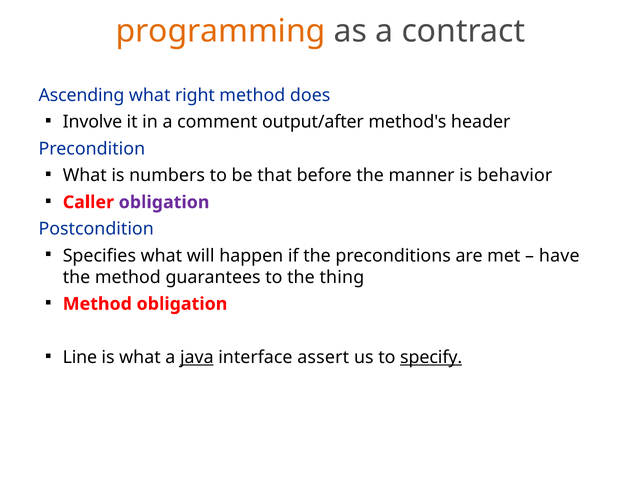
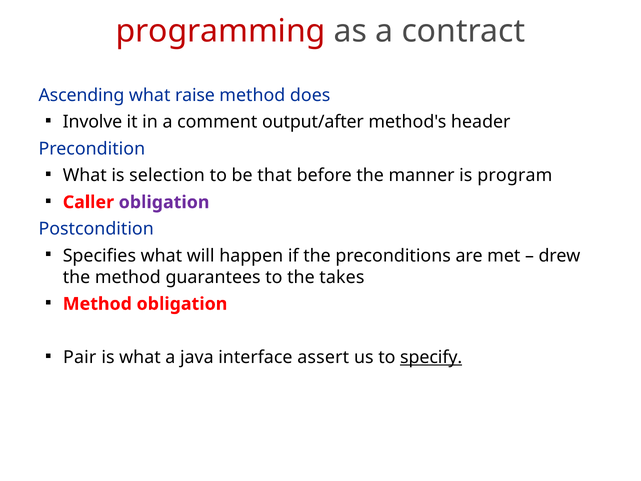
programming colour: orange -> red (221, 31)
right: right -> raise (195, 95)
numbers: numbers -> selection (167, 175)
behavior: behavior -> program (515, 175)
have: have -> drew (559, 256)
thing: thing -> takes (342, 277)
Line: Line -> Pair (80, 357)
java underline: present -> none (197, 357)
